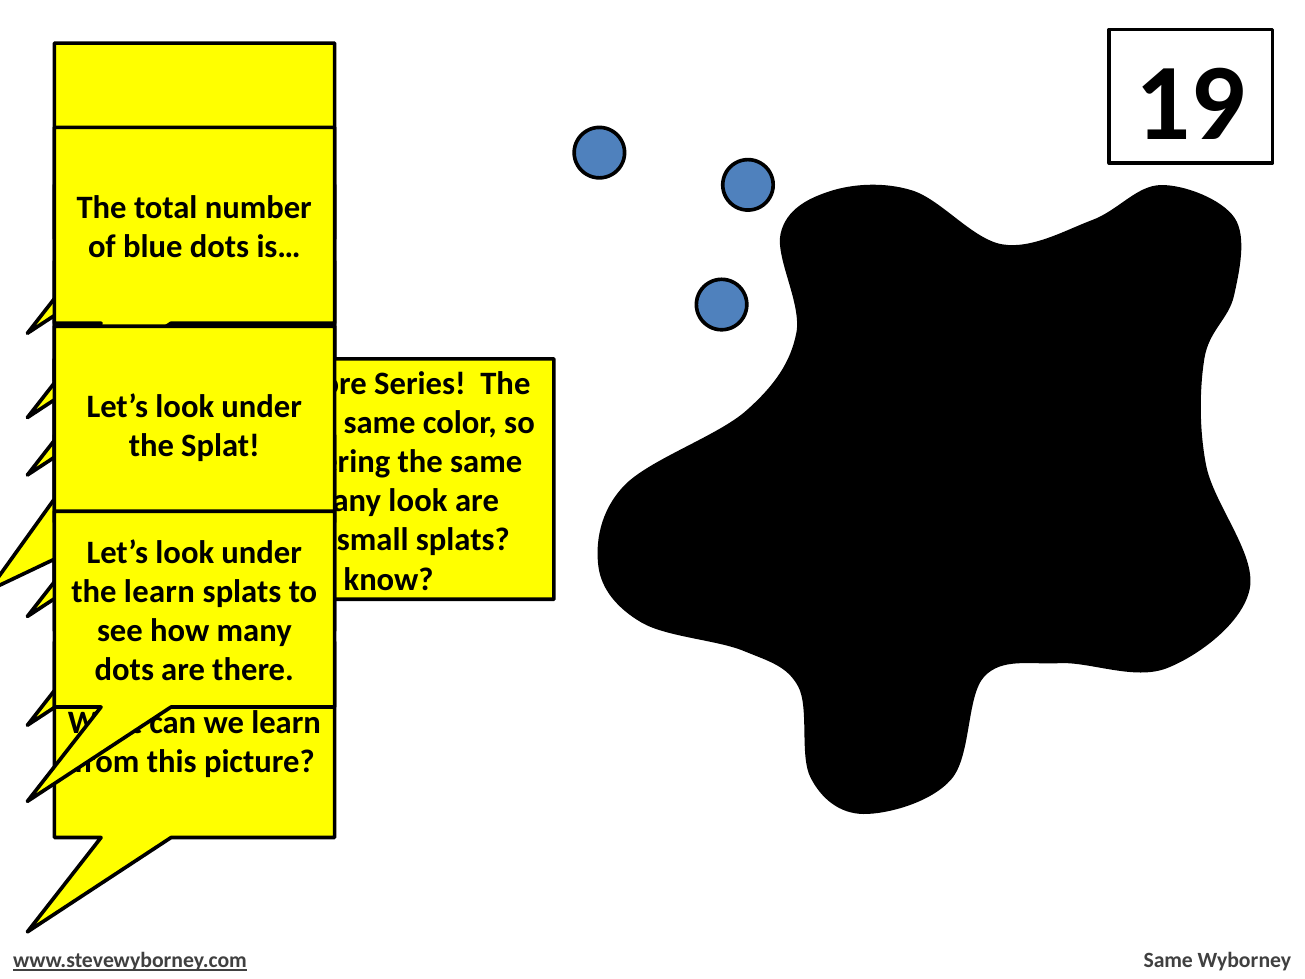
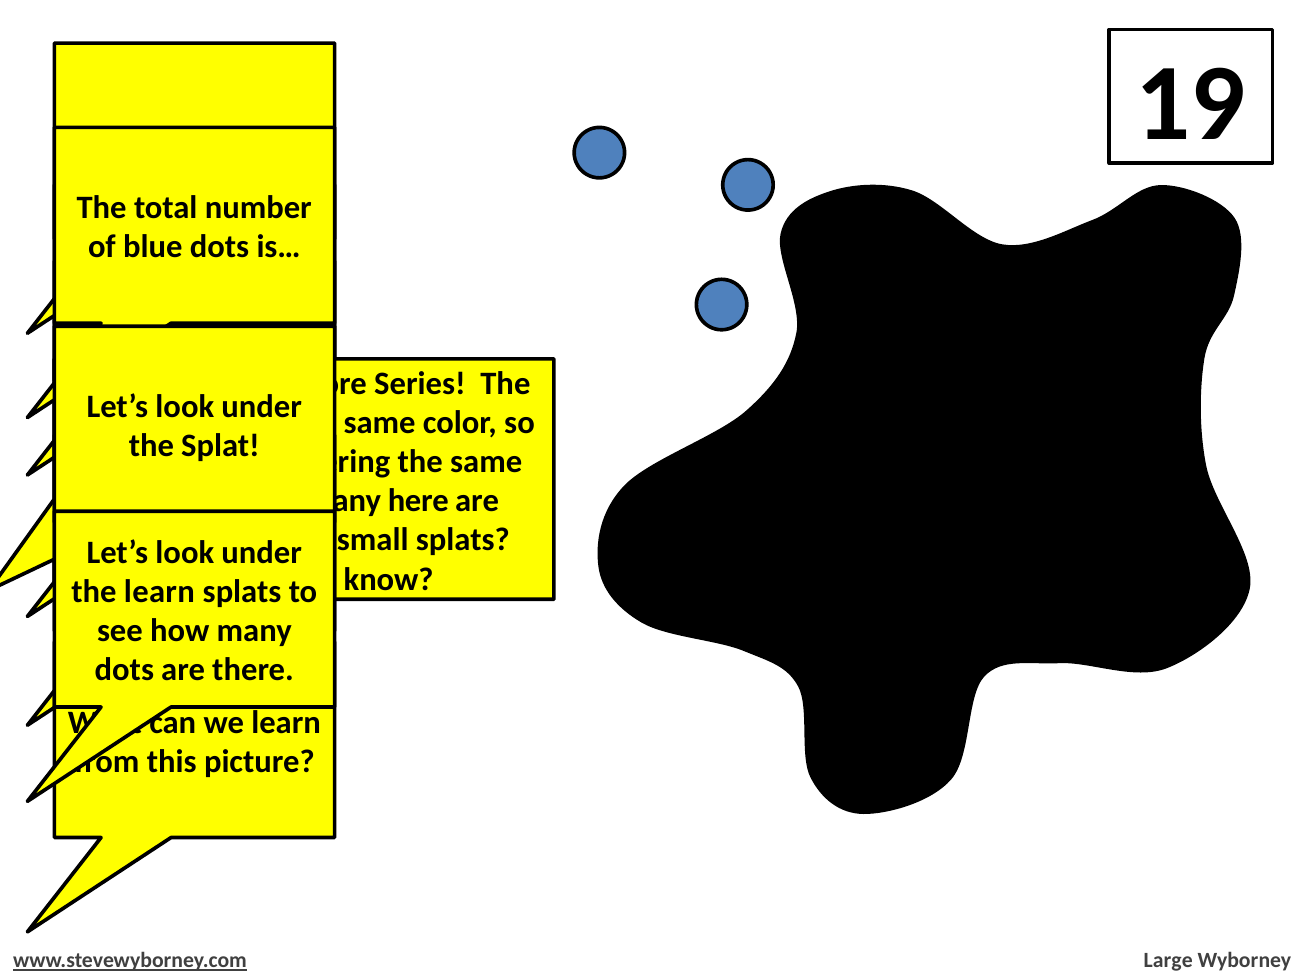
look: look -> here (418, 501)
Same: Same -> Large (1168, 960)
